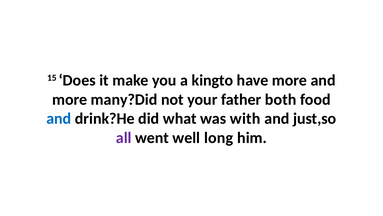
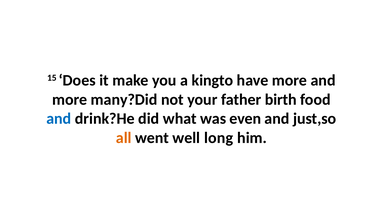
both: both -> birth (281, 99)
with: with -> even (245, 118)
all colour: purple -> orange (124, 138)
